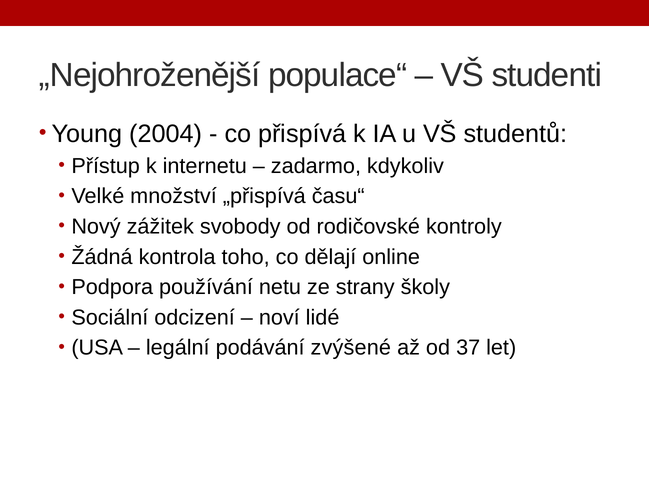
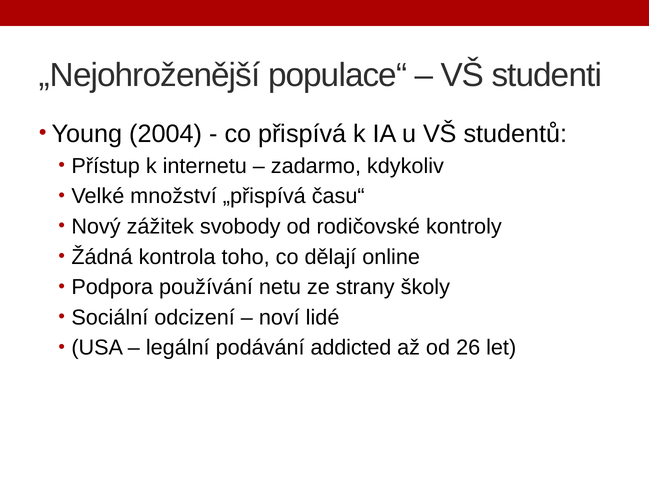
zvýšené: zvýšené -> addicted (351, 348)
37: 37 -> 26 (468, 348)
